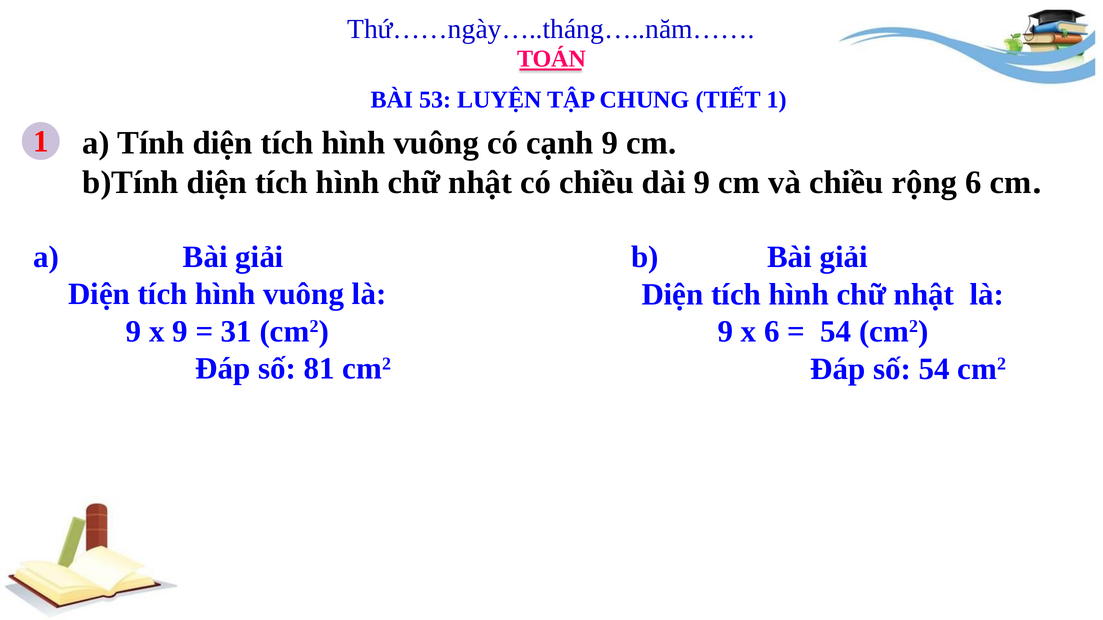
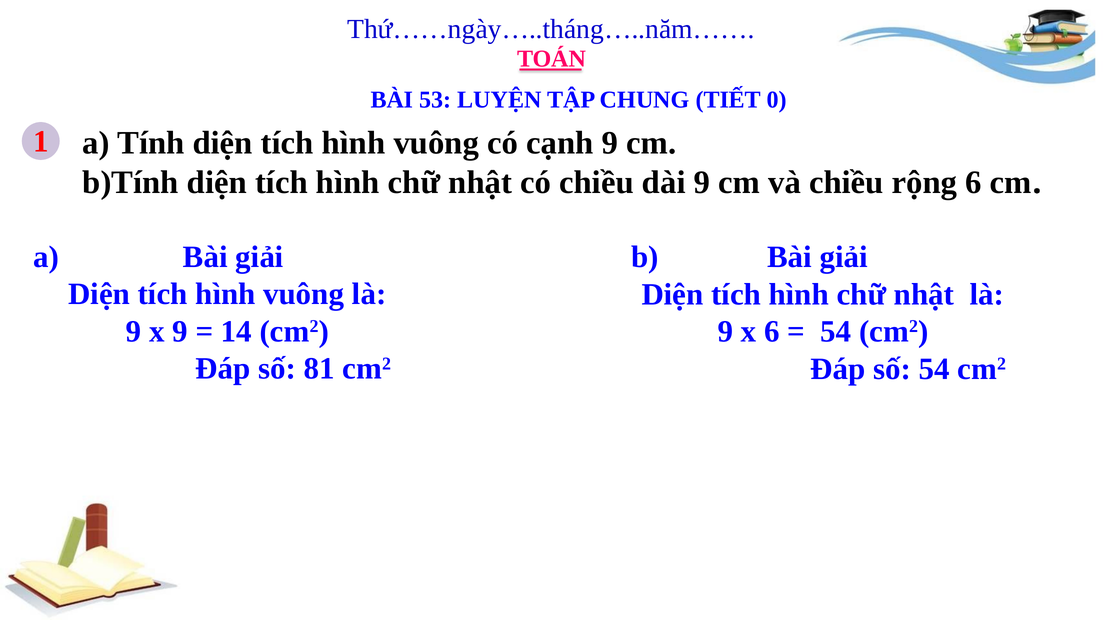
TIẾT 1: 1 -> 0 (777, 100)
31: 31 -> 14 (236, 331)
